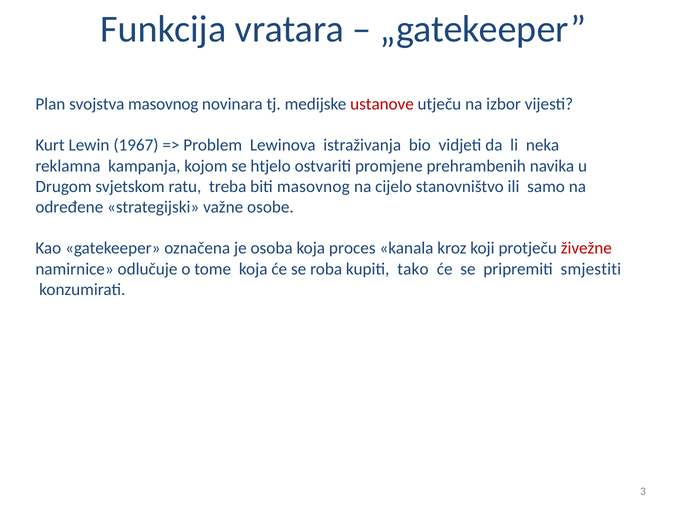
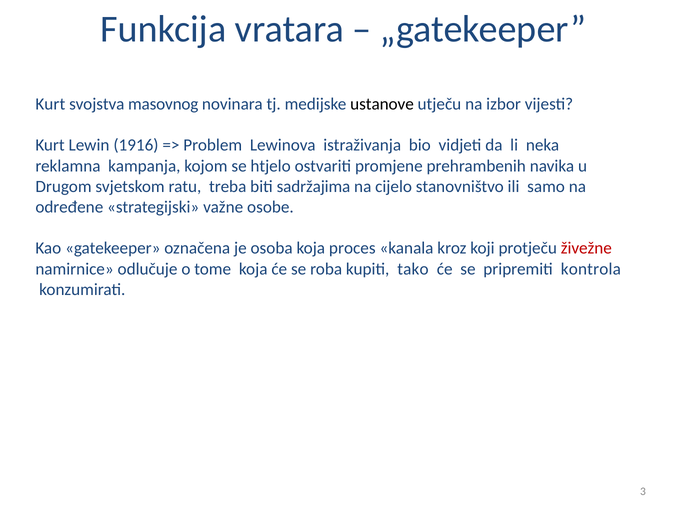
Plan: Plan -> Kurt (50, 104)
ustanove colour: red -> black (382, 104)
1967: 1967 -> 1916 (136, 145)
biti masovnog: masovnog -> sadržajima (313, 187)
smjestiti: smjestiti -> kontrola (591, 269)
